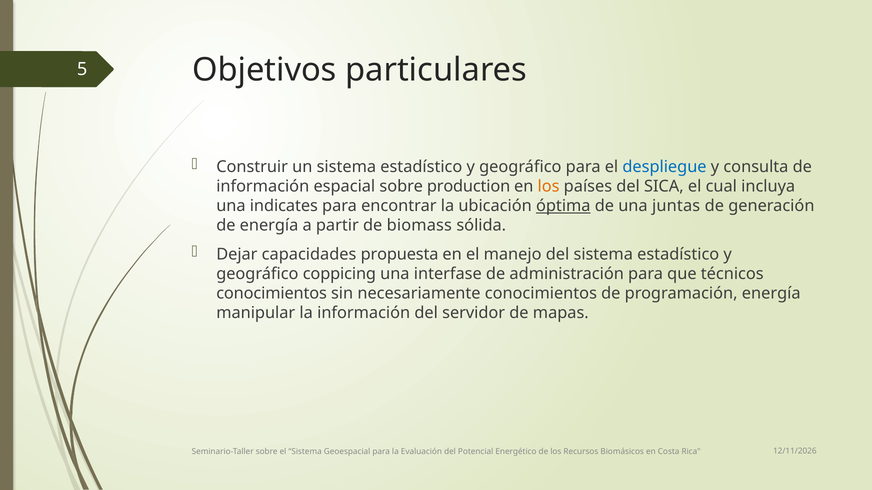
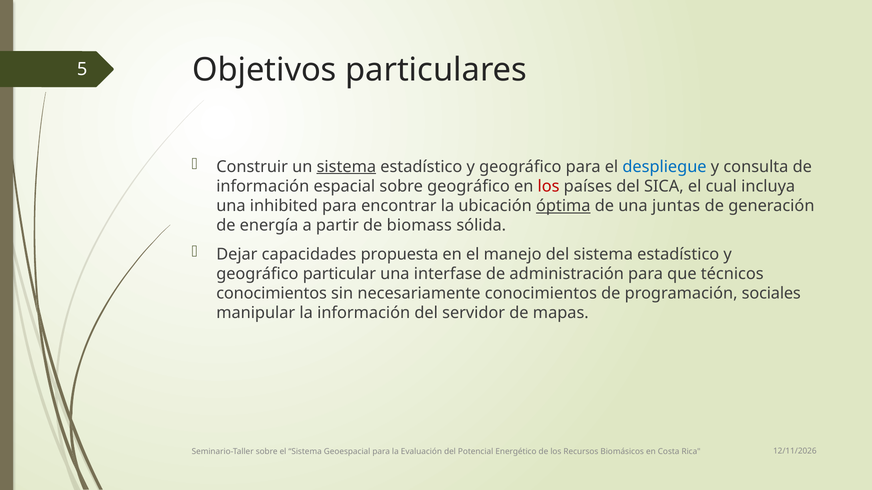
sistema underline: none -> present (346, 167)
sobre production: production -> geográfico (468, 186)
los colour: orange -> red (549, 186)
indicates: indicates -> inhibited (284, 206)
coppicing: coppicing -> particular (339, 274)
programación energía: energía -> sociales (771, 294)
